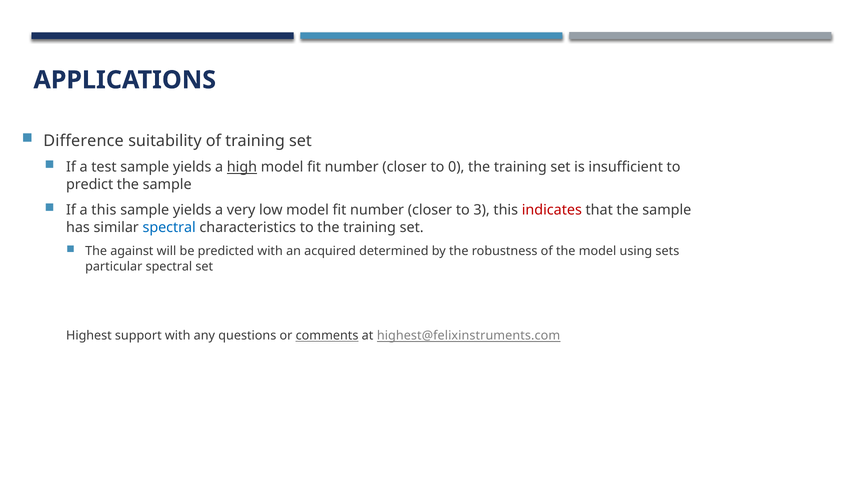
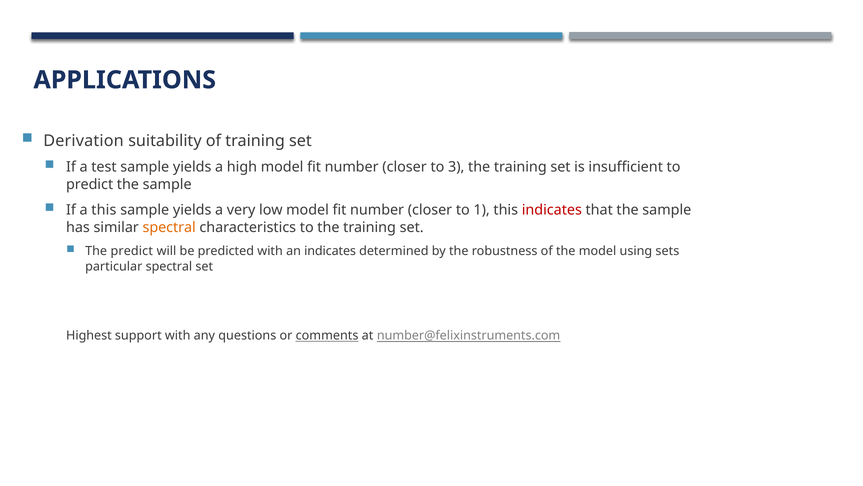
Difference: Difference -> Derivation (84, 141)
high underline: present -> none (242, 167)
0: 0 -> 3 (456, 167)
3: 3 -> 1 (482, 210)
spectral colour: blue -> orange (169, 227)
The against: against -> predict (132, 251)
an acquired: acquired -> indicates (330, 251)
highest@felixinstruments.com: highest@felixinstruments.com -> number@felixinstruments.com (469, 335)
